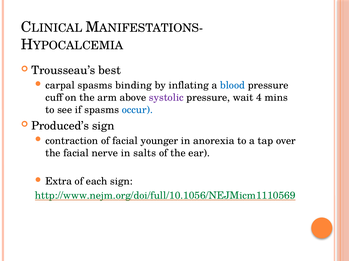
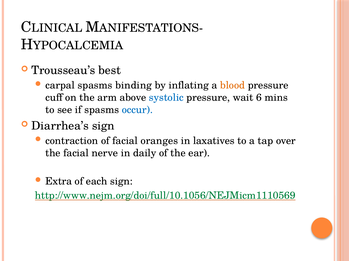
blood colour: blue -> orange (233, 86)
systolic colour: purple -> blue (166, 98)
4: 4 -> 6 (259, 98)
Produced’s: Produced’s -> Diarrhea’s (60, 126)
younger: younger -> oranges (159, 141)
anorexia: anorexia -> laxatives (214, 141)
salts: salts -> daily (145, 153)
